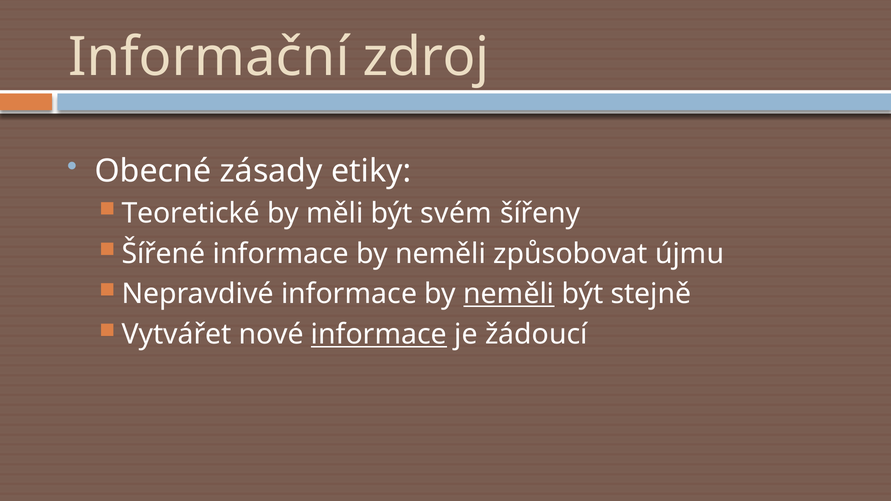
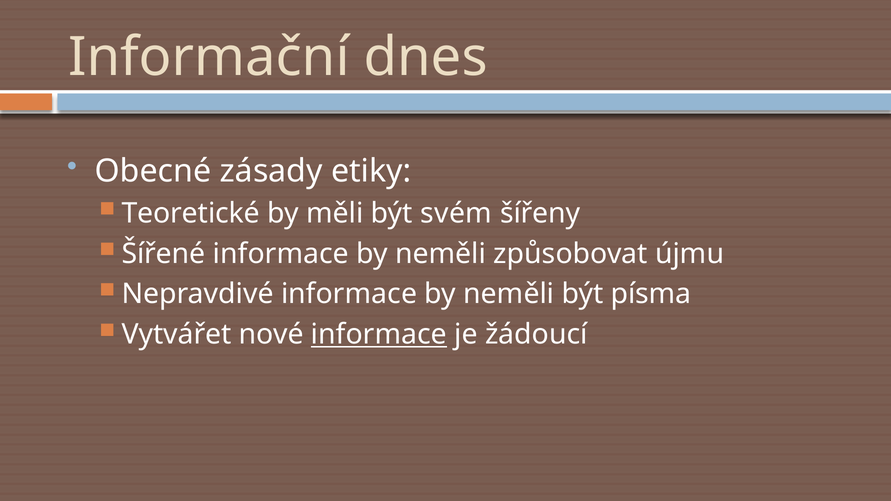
zdroj: zdroj -> dnes (426, 58)
neměli underline: present -> none (509, 294)
stejně: stejně -> písma (651, 294)
